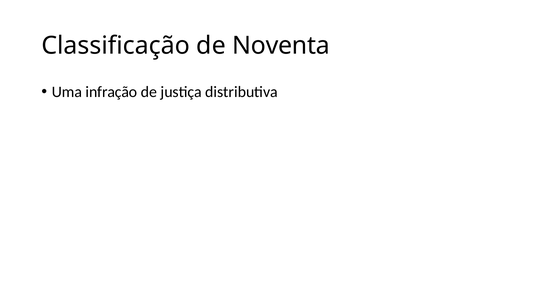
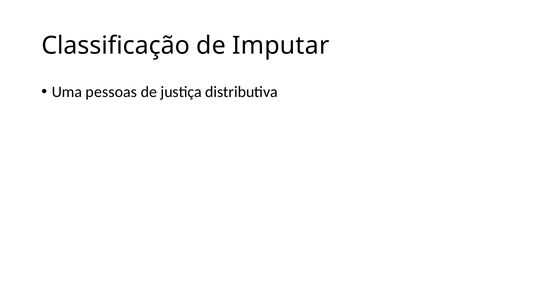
Noventa: Noventa -> Imputar (281, 46)
infração: infração -> pessoas (111, 92)
